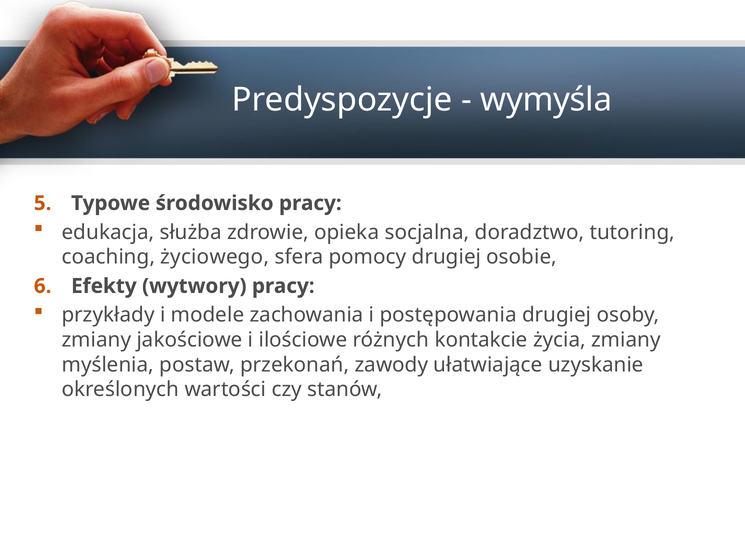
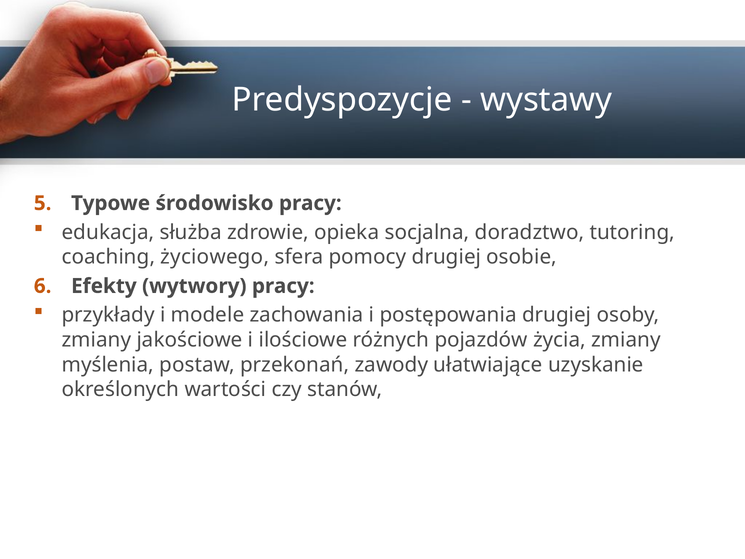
wymyśla: wymyśla -> wystawy (546, 100)
kontakcie: kontakcie -> pojazdów (481, 340)
